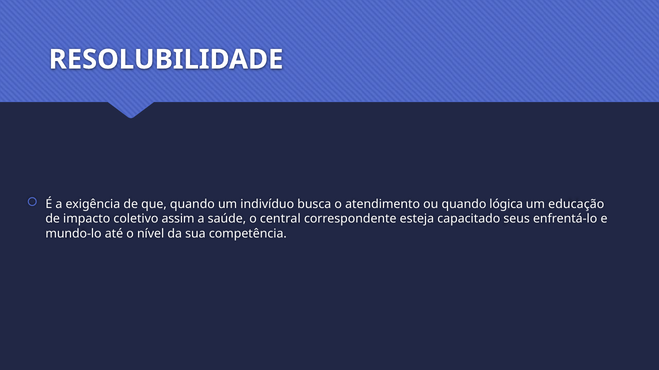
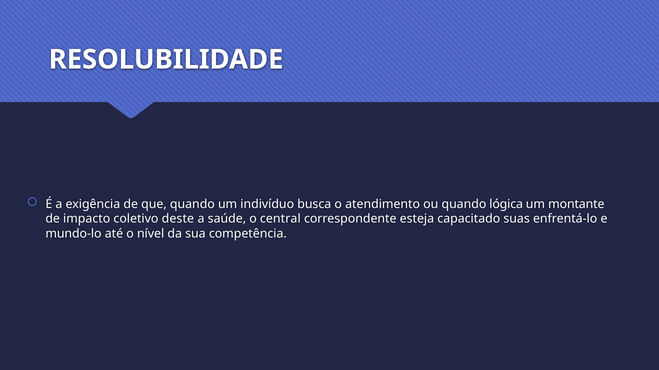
educação: educação -> montante (576, 204)
assim: assim -> deste (178, 219)
seus: seus -> suas (517, 219)
